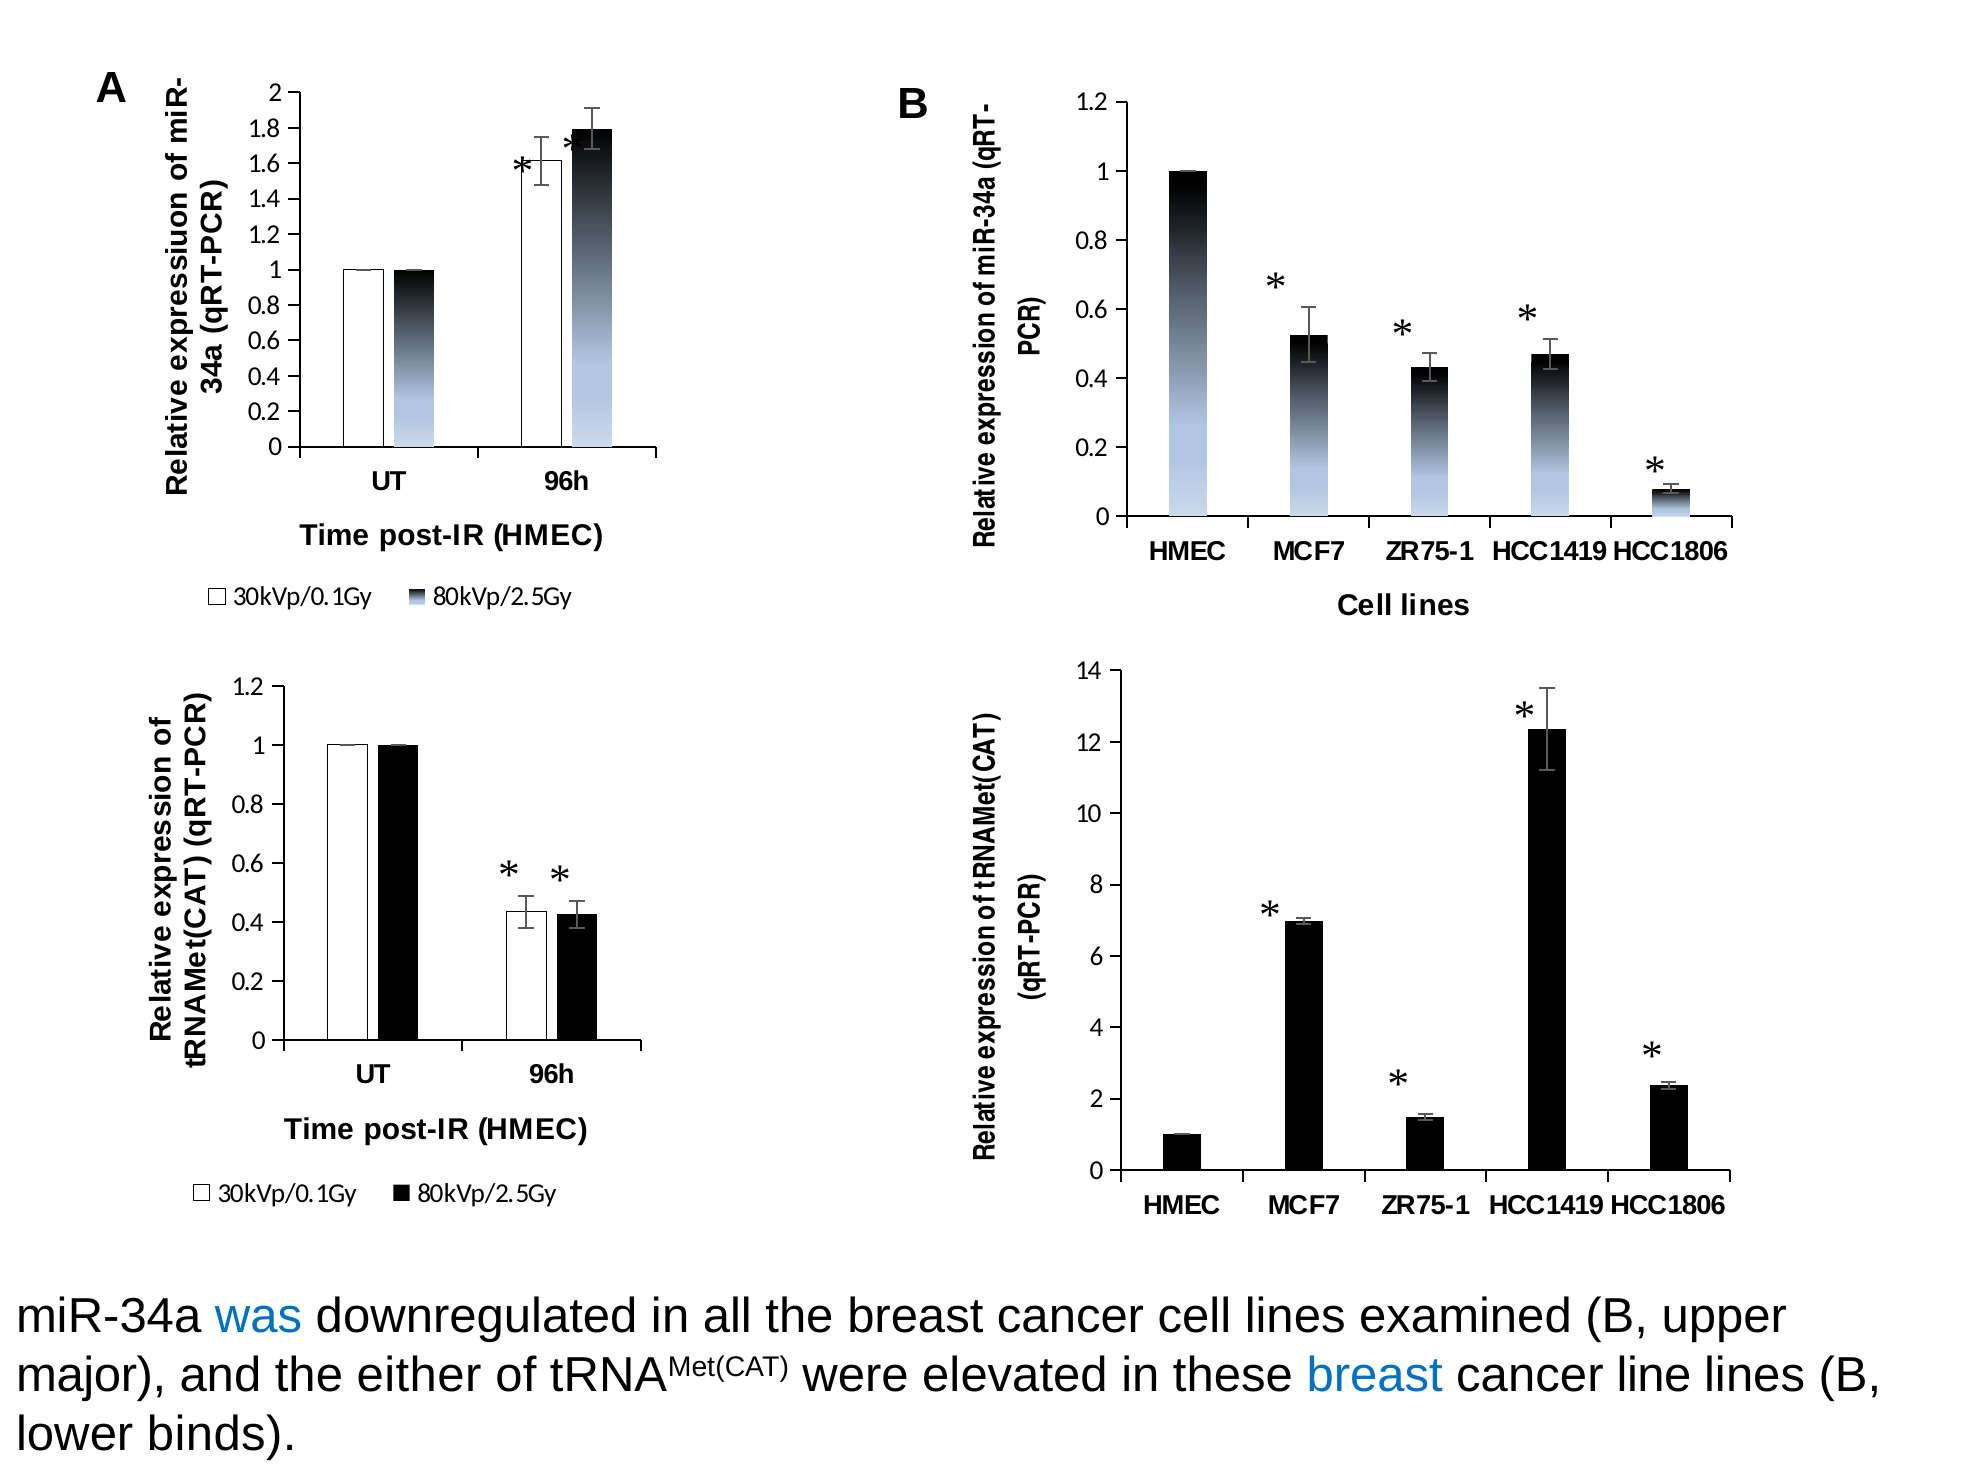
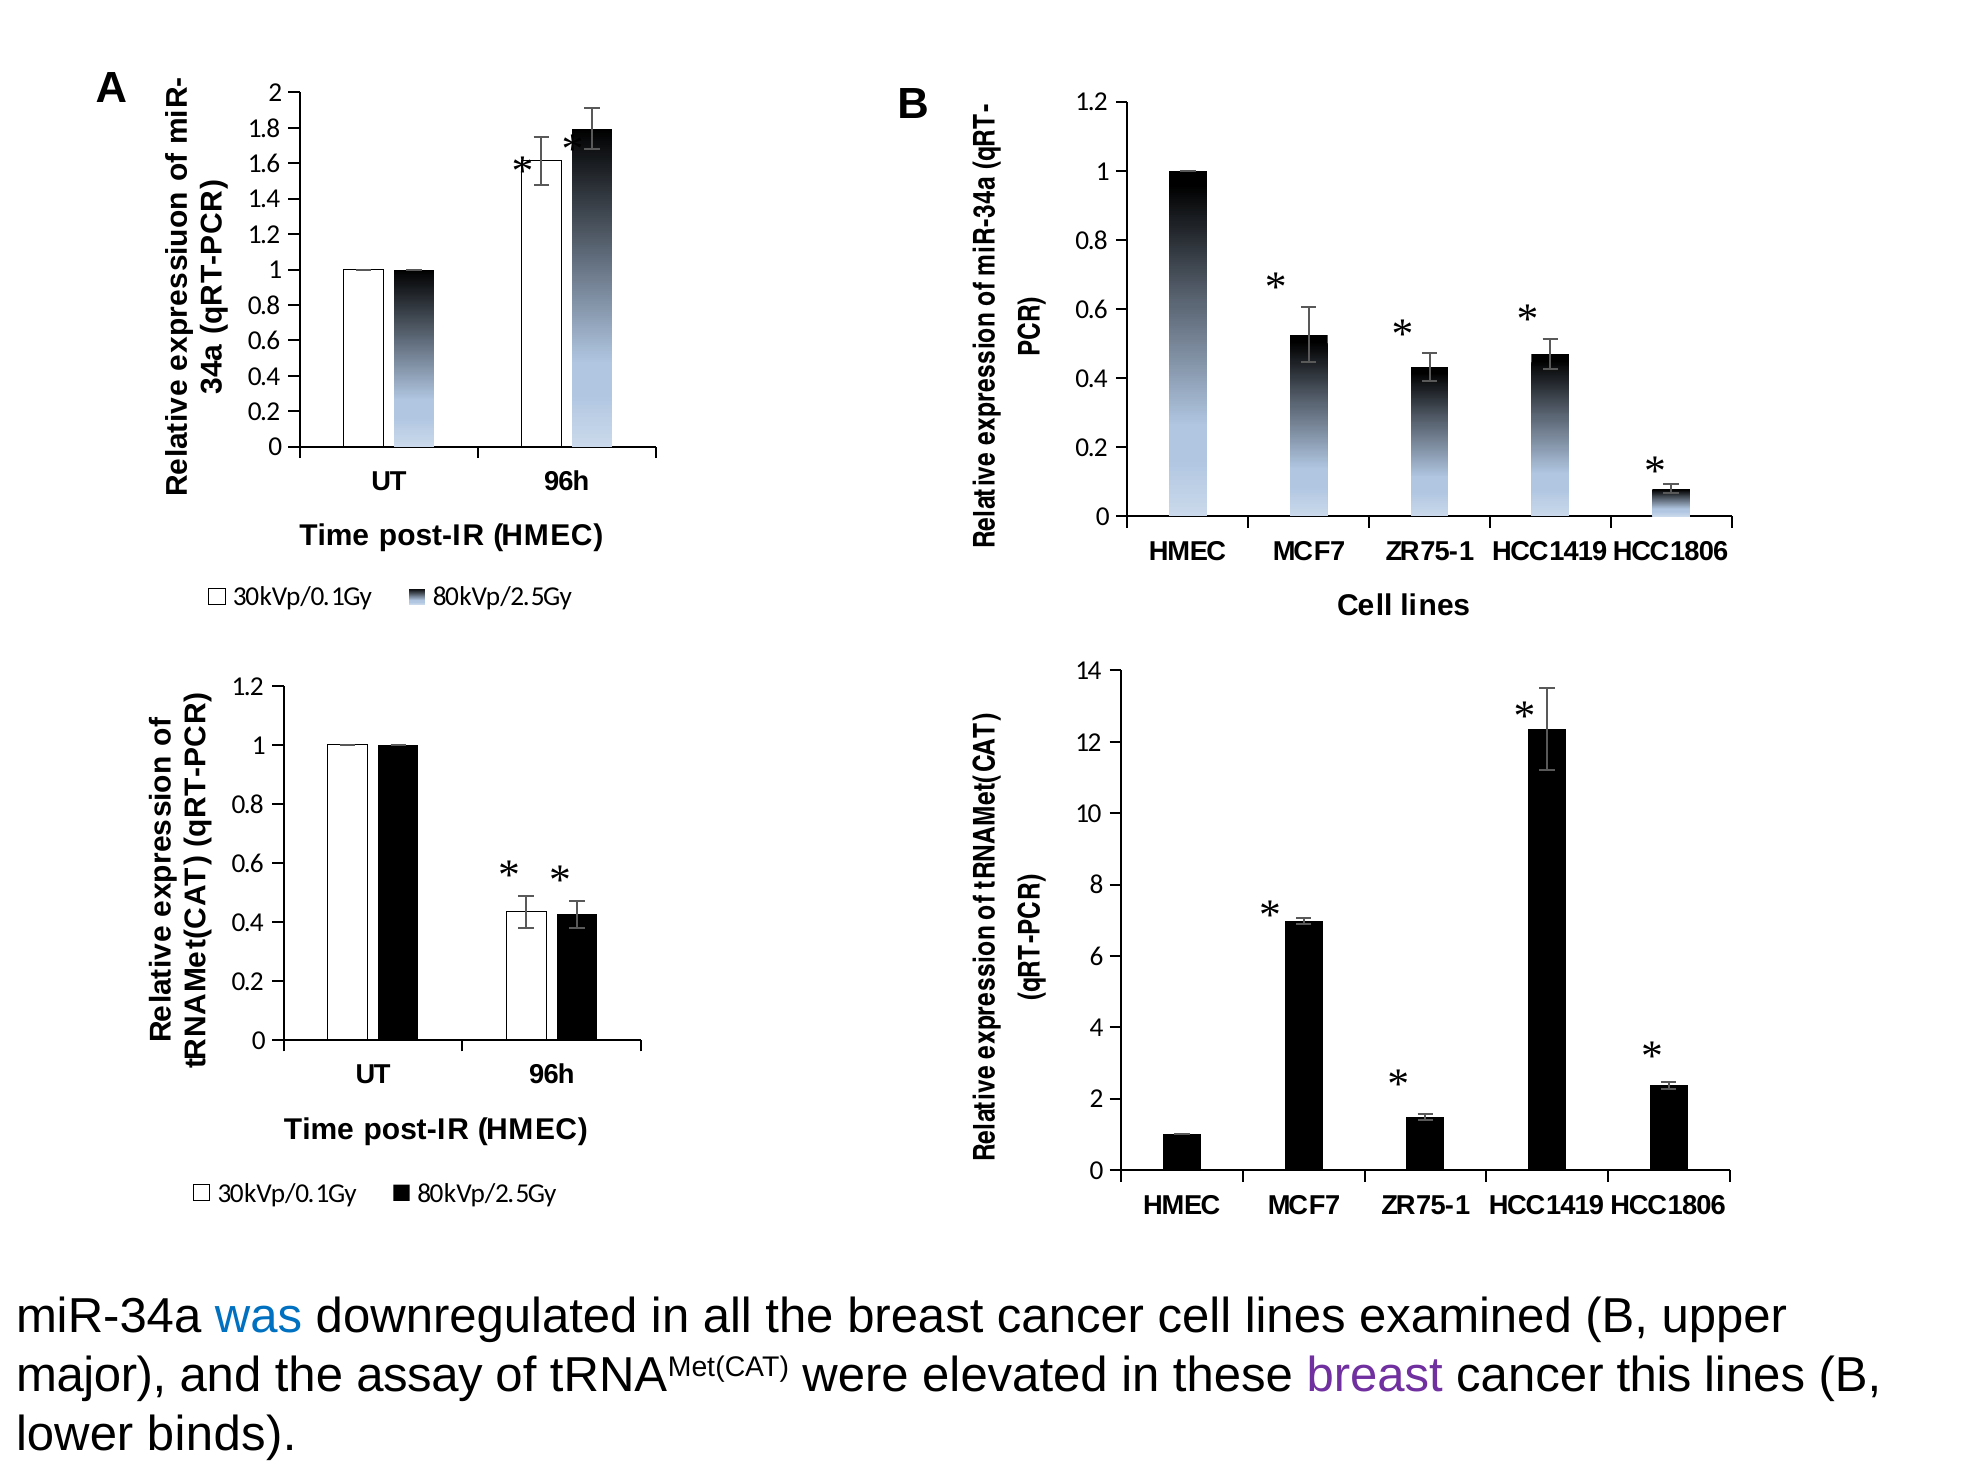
either: either -> assay (419, 1375)
breast colour: blue -> purple (1375, 1375)
line: line -> this (1654, 1375)
